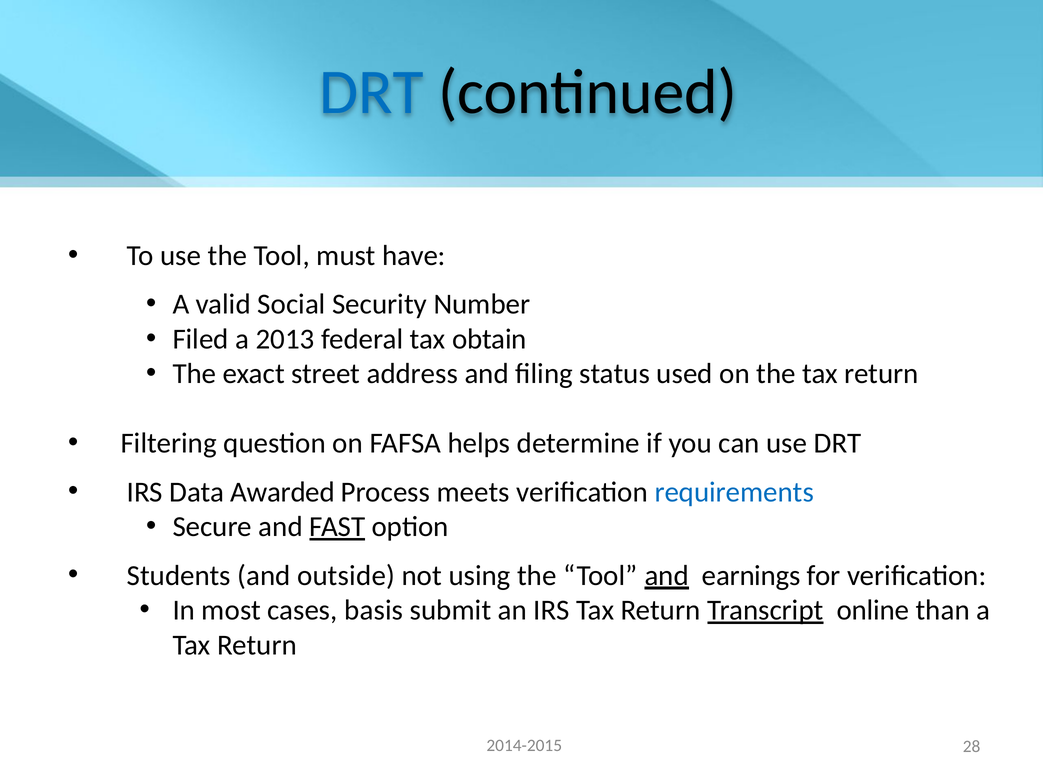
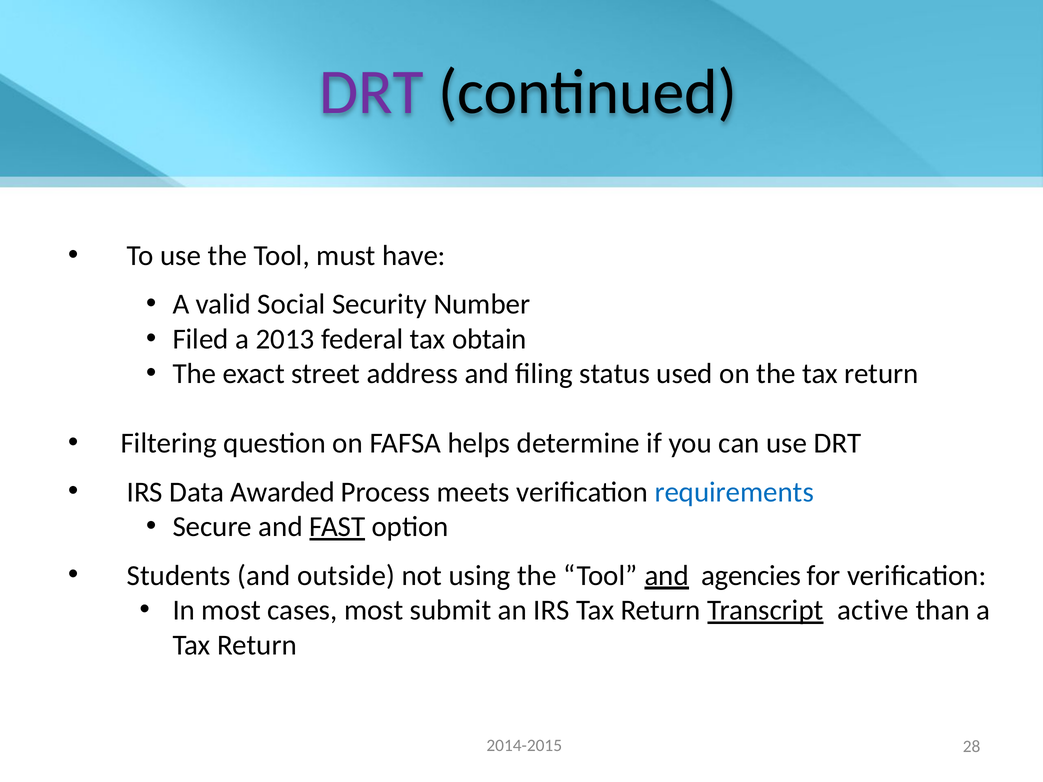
DRT colour: blue -> purple (372, 92)
earnings: earnings -> agencies (751, 576)
cases basis: basis -> most (374, 610)
online: online -> active (873, 610)
